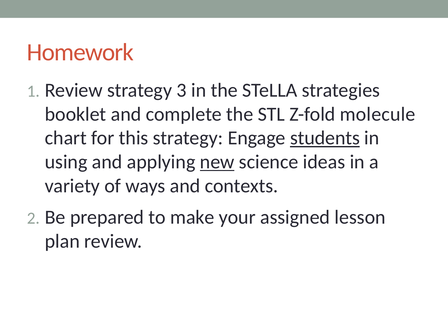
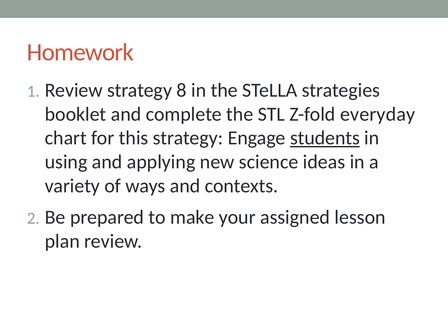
3: 3 -> 8 (182, 90)
molecule: molecule -> everyday (378, 114)
new underline: present -> none (217, 162)
